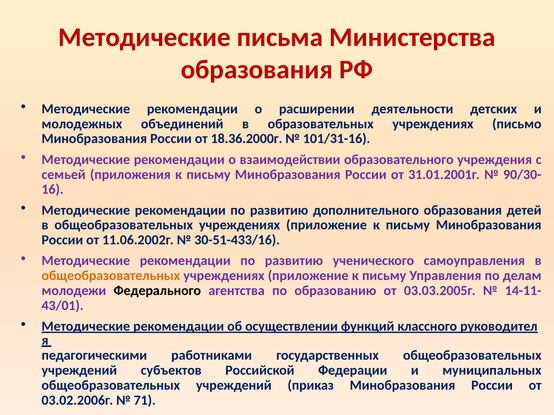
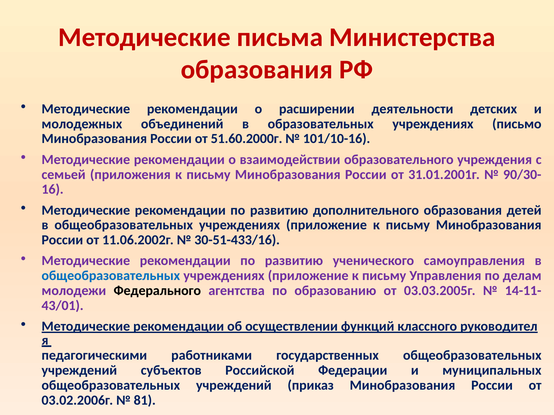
18.36.2000г: 18.36.2000г -> 51.60.2000г (247, 139)
101/31-16: 101/31-16 -> 101/10-16 (337, 139)
общеобразовательных colour: orange -> blue (111, 276)
71: 71 -> 81 (145, 401)
